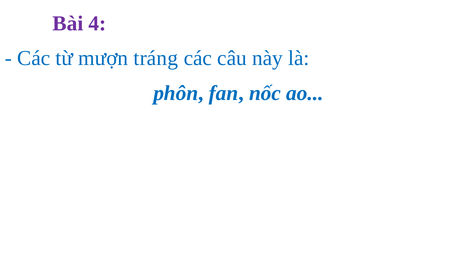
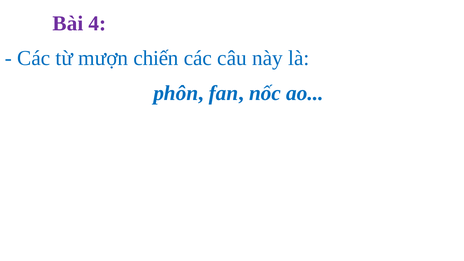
tráng: tráng -> chiến (156, 58)
